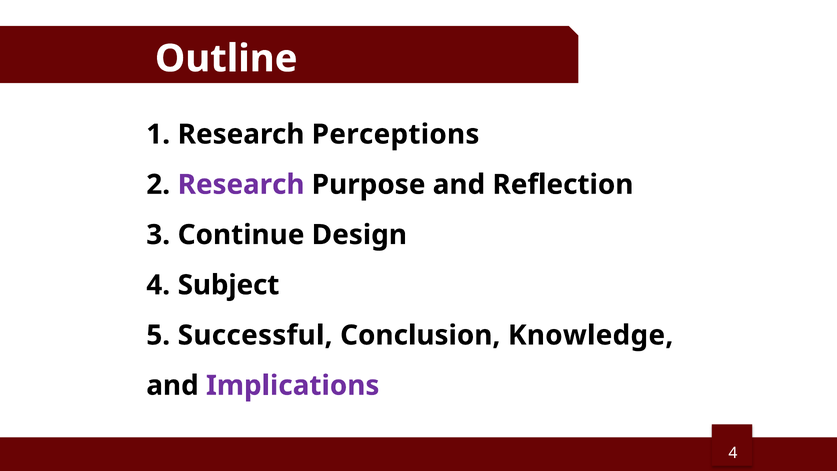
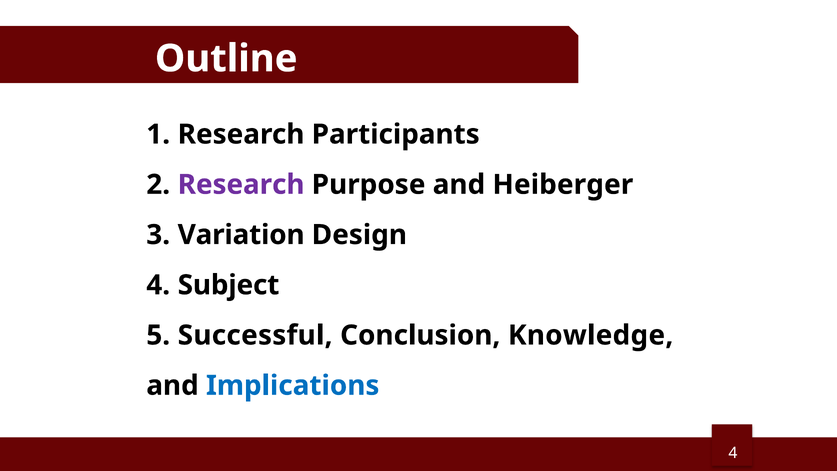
Perceptions: Perceptions -> Participants (396, 134)
Reflection: Reflection -> Heiberger (563, 185)
Continue: Continue -> Variation (241, 235)
Implications colour: purple -> blue (293, 385)
